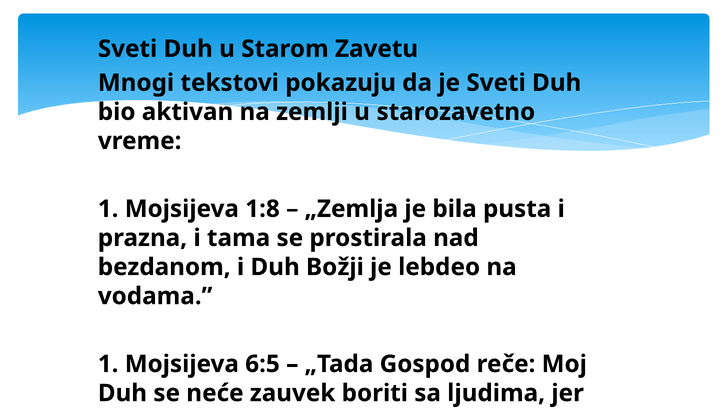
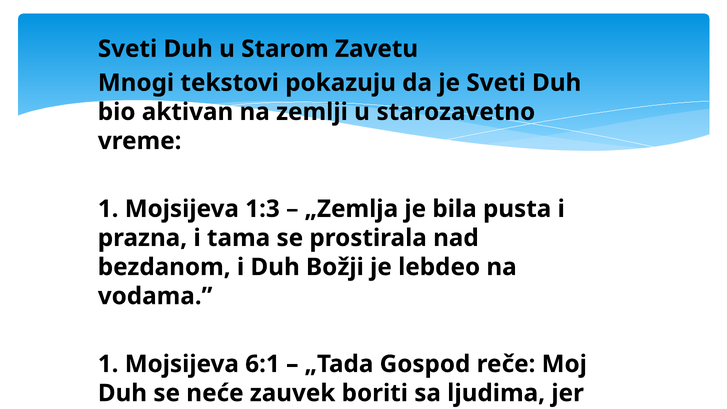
1:8: 1:8 -> 1:3 (263, 209)
6:5: 6:5 -> 6:1 (263, 364)
